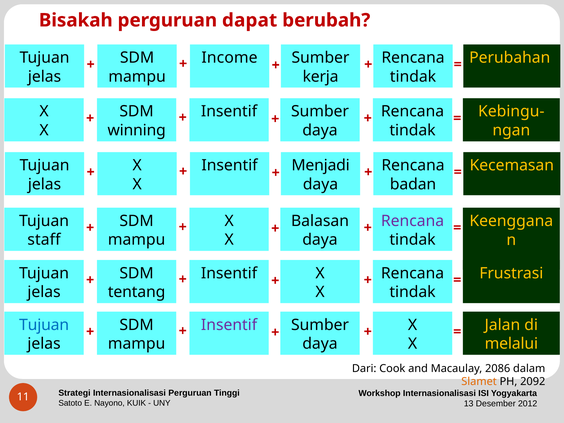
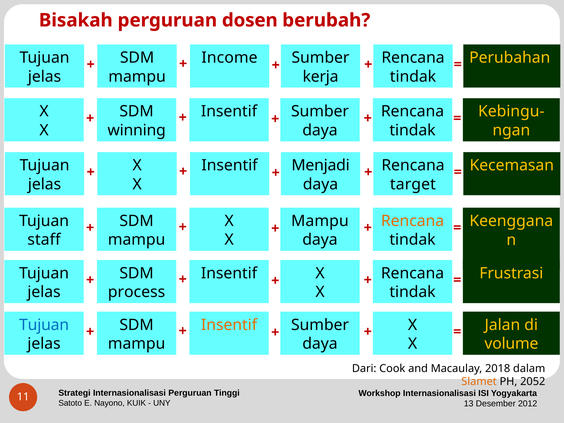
dapat: dapat -> dosen (250, 20)
badan: badan -> target (413, 184)
Balasan: Balasan -> Mampu (320, 221)
Rencana colour: purple -> orange (413, 221)
tentang: tentang -> process (137, 292)
Insentif colour: purple -> orange (229, 325)
melalui: melalui -> volume (511, 344)
2086: 2086 -> 2018 (498, 368)
2092: 2092 -> 2052 (533, 382)
